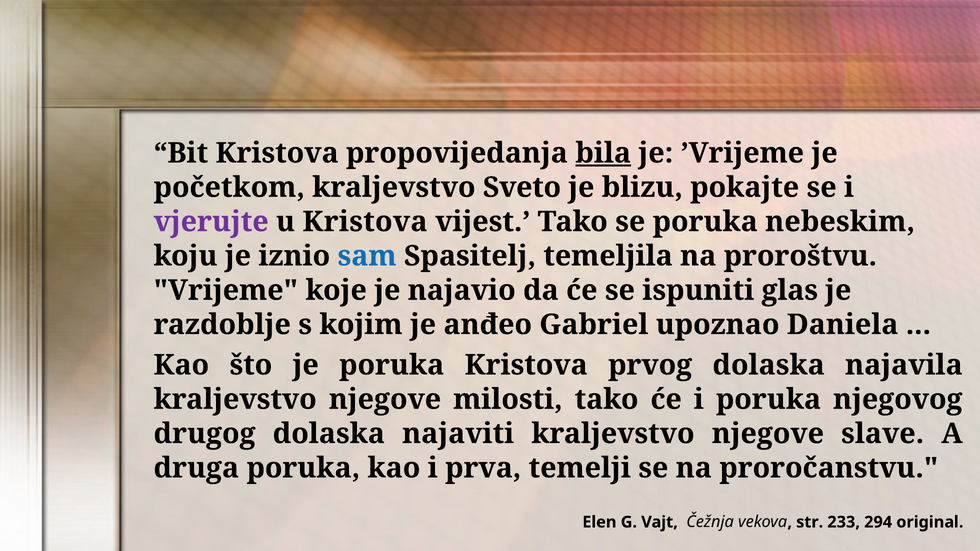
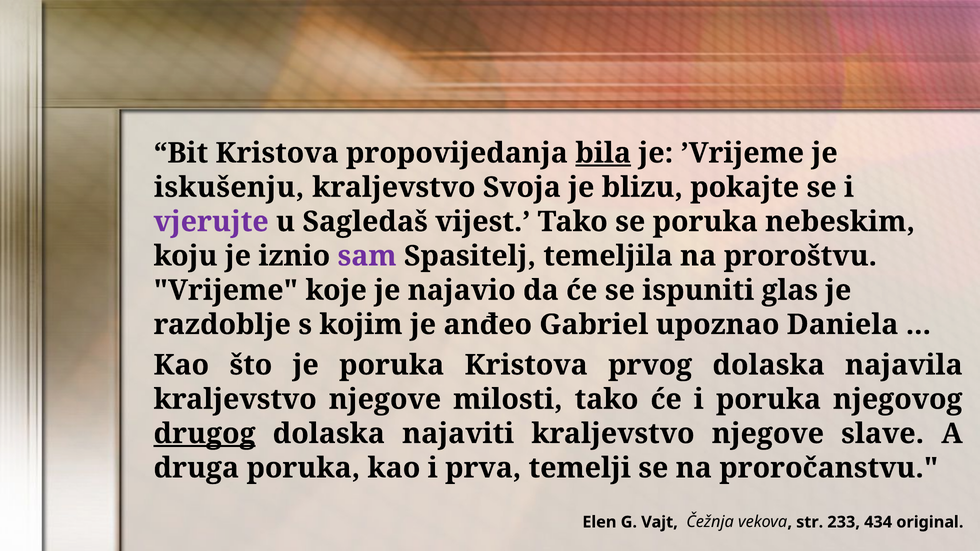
početkom: početkom -> iskušenju (229, 188)
Sveto: Sveto -> Svoja (522, 188)
u Kristova: Kristova -> Sagledaš (365, 222)
sam colour: blue -> purple (367, 256)
drugog underline: none -> present (205, 434)
294: 294 -> 434 (878, 522)
